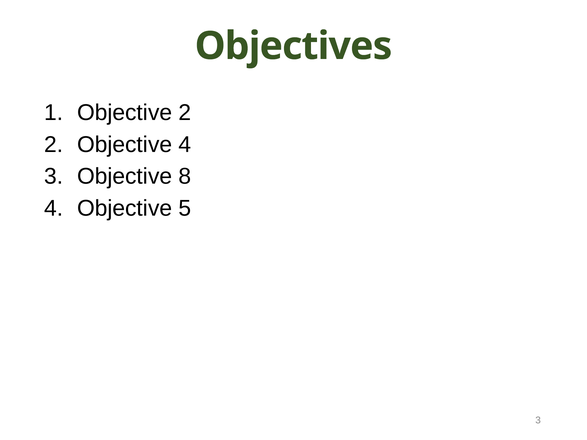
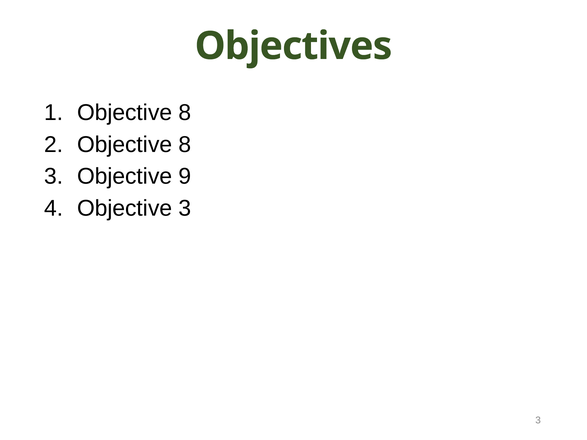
1 Objective 2: 2 -> 8 (185, 113)
2 Objective 4: 4 -> 8 (185, 145)
8: 8 -> 9 (185, 177)
Objective 5: 5 -> 3 (185, 208)
